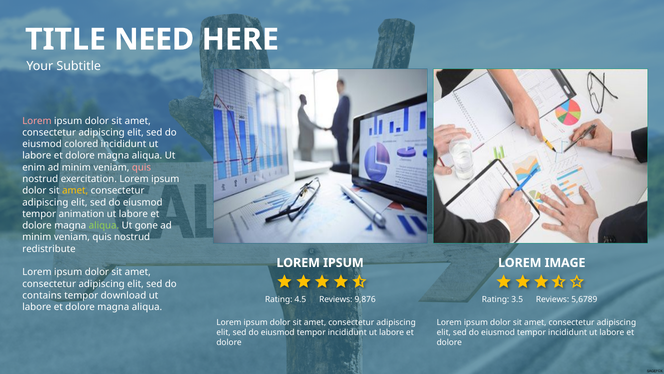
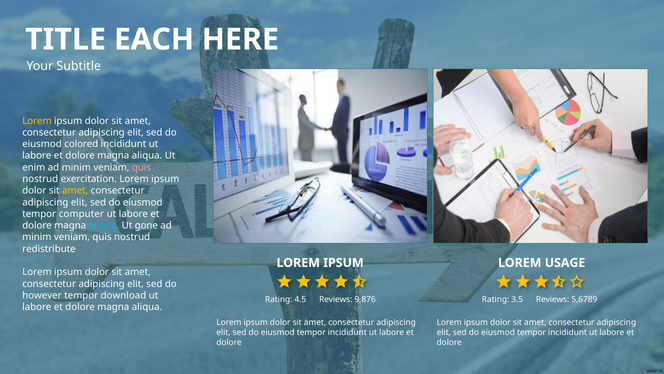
NEED: NEED -> EACH (154, 39)
Lorem colour: pink -> yellow (37, 121)
animation: animation -> computer (81, 214)
aliqua colour: light green -> light blue (104, 225)
IMAGE: IMAGE -> USAGE (565, 262)
contains: contains -> however (42, 295)
